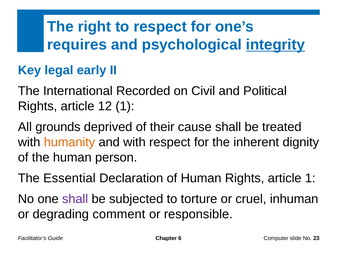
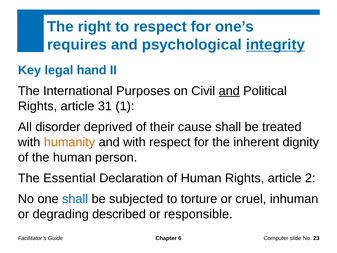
early: early -> hand (92, 70)
Recorded: Recorded -> Purposes (143, 91)
and underline: none -> present (229, 91)
12: 12 -> 31 (105, 106)
grounds: grounds -> disorder (58, 127)
article 1: 1 -> 2 (310, 178)
shall colour: purple -> blue (75, 199)
comment: comment -> described (119, 214)
